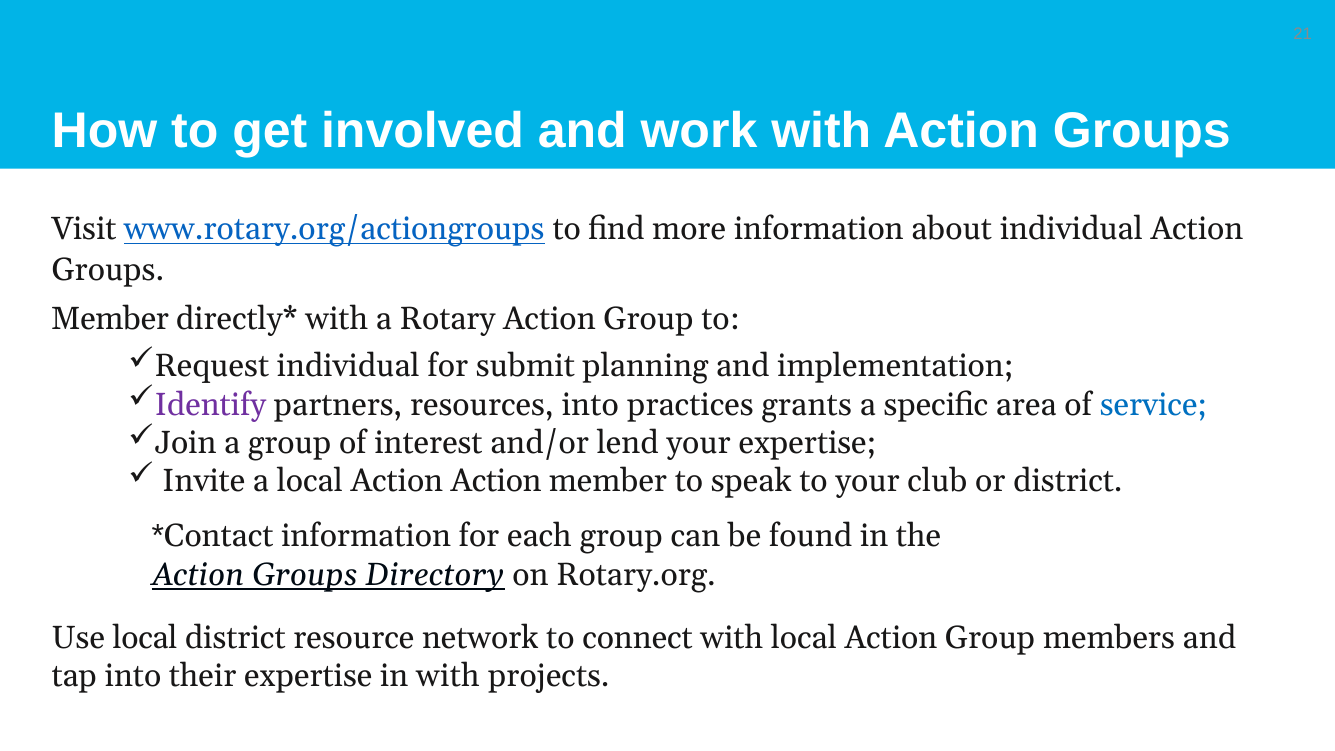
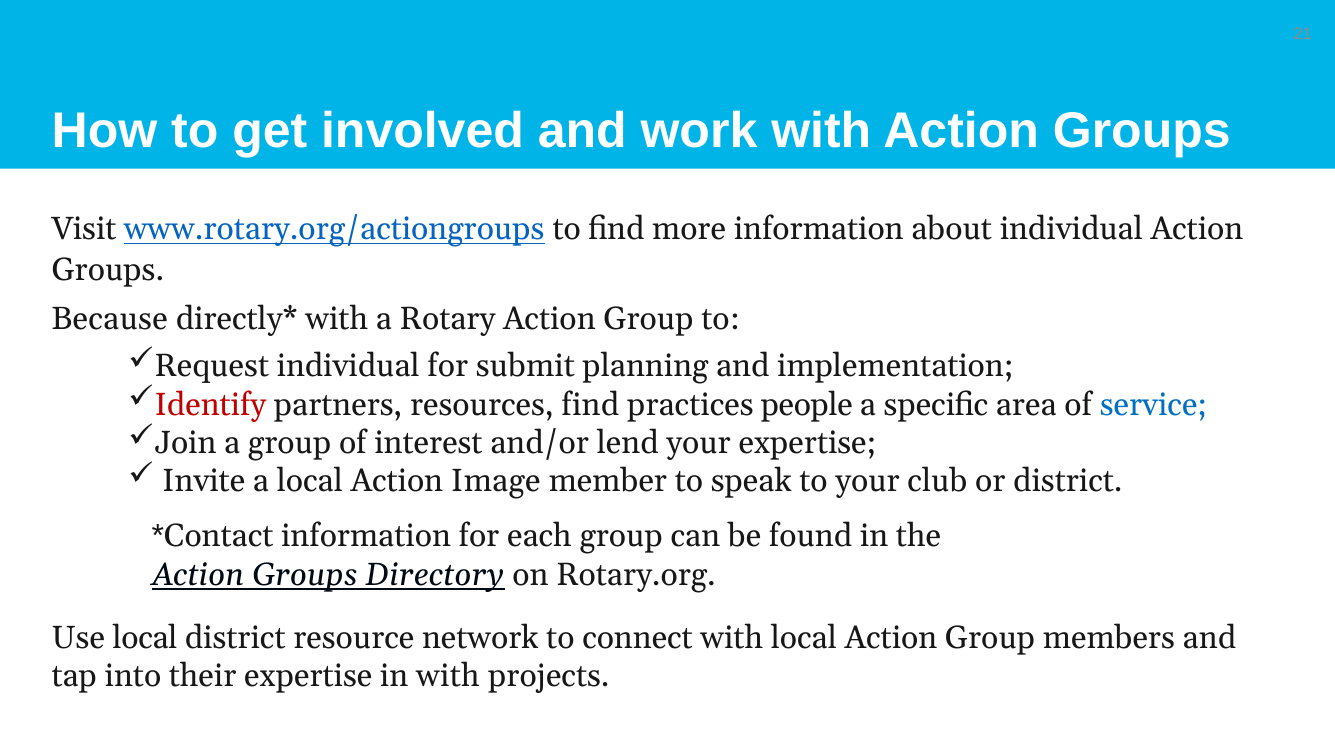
Member: Member -> Because (110, 319)
Identify colour: purple -> red (210, 404)
resources into: into -> find (590, 404)
grants: grants -> people (807, 404)
Action Action: Action -> Image (496, 481)
